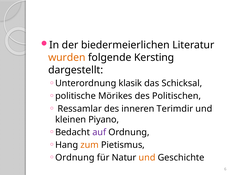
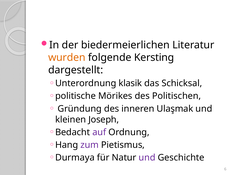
Ressamlar: Ressamlar -> Gründung (80, 109)
Terimdir: Terimdir -> Ulaşmak (175, 109)
Piyano: Piyano -> Joseph (104, 119)
zum colour: orange -> purple (90, 145)
Ordnung: Ordnung -> Durmaya (75, 157)
und colour: orange -> purple (147, 157)
